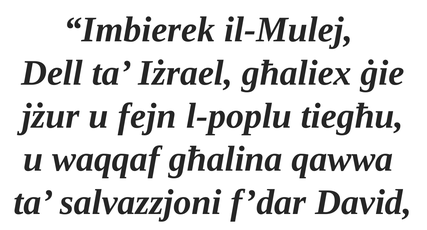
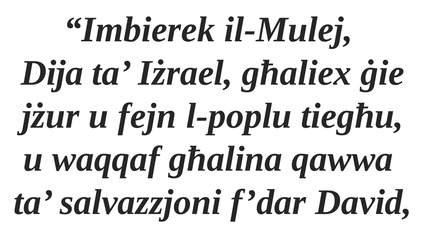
Dell: Dell -> Dija (52, 73)
